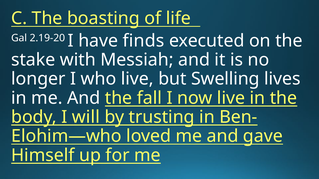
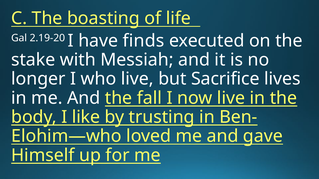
Swelling: Swelling -> Sacrifice (225, 79)
will: will -> like (86, 117)
